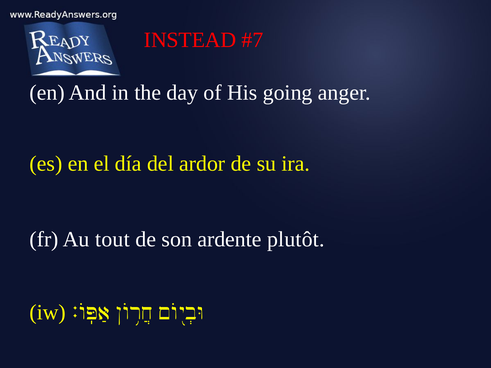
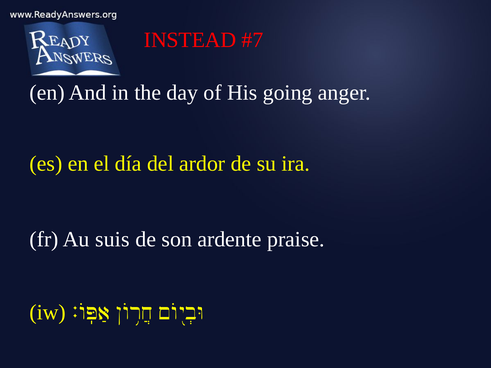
tout: tout -> suis (112, 240)
plutôt: plutôt -> praise (296, 240)
